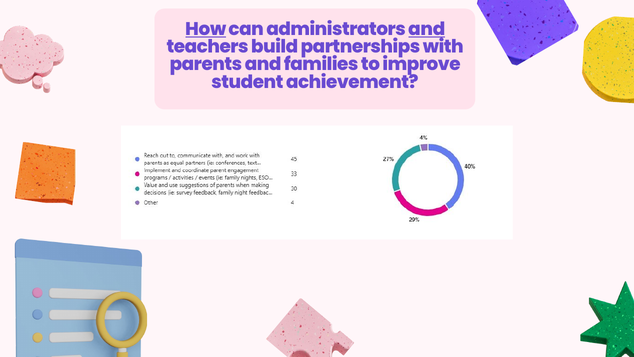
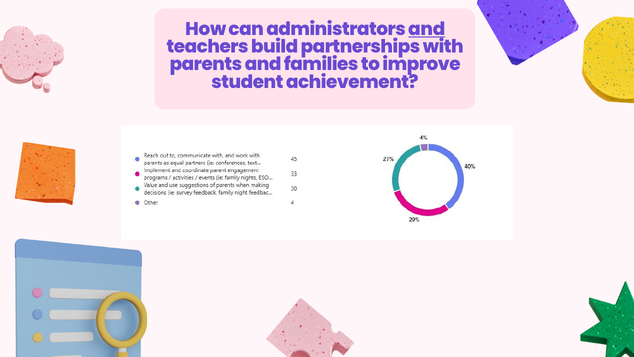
How underline: present -> none (206, 29)
